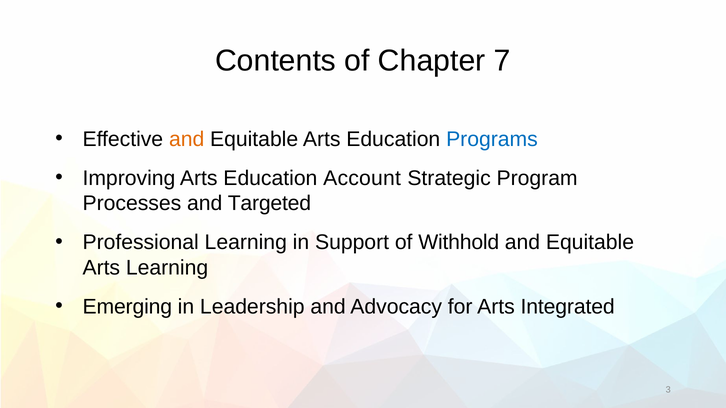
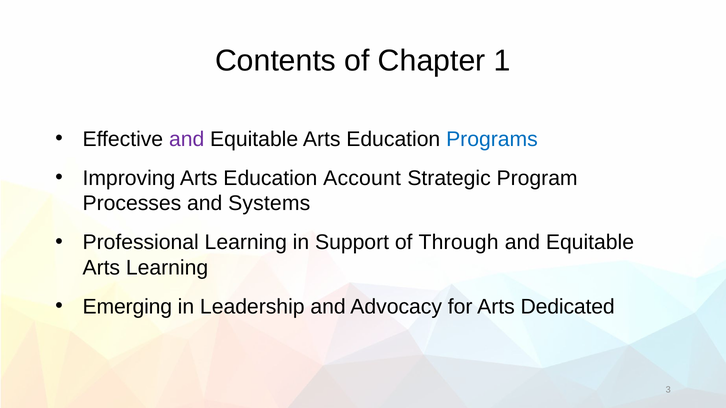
7: 7 -> 1 (502, 61)
and colour: orange -> purple (187, 139)
Targeted: Targeted -> Systems (269, 204)
Withhold: Withhold -> Through (459, 243)
Integrated: Integrated -> Dedicated (568, 307)
